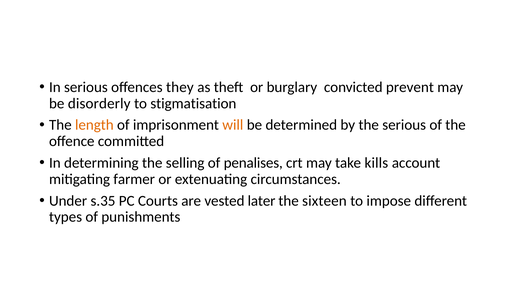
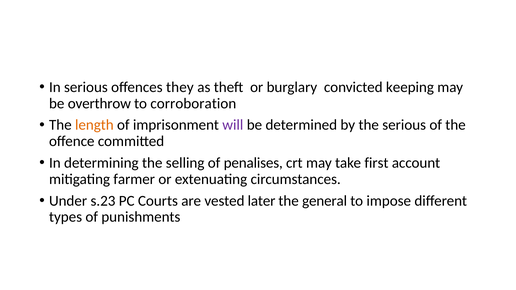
prevent: prevent -> keeping (410, 87)
disorderly: disorderly -> overthrow (99, 103)
stigmatisation: stigmatisation -> corroboration (193, 103)
will colour: orange -> purple (233, 125)
kills: kills -> first (376, 163)
s.35: s.35 -> s.23 (103, 201)
sixteen: sixteen -> general (325, 201)
